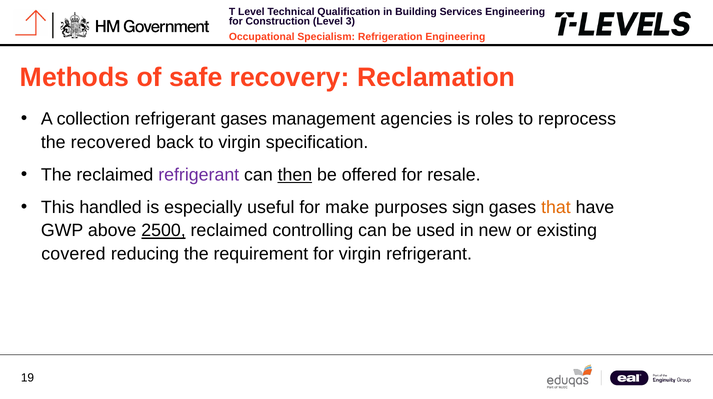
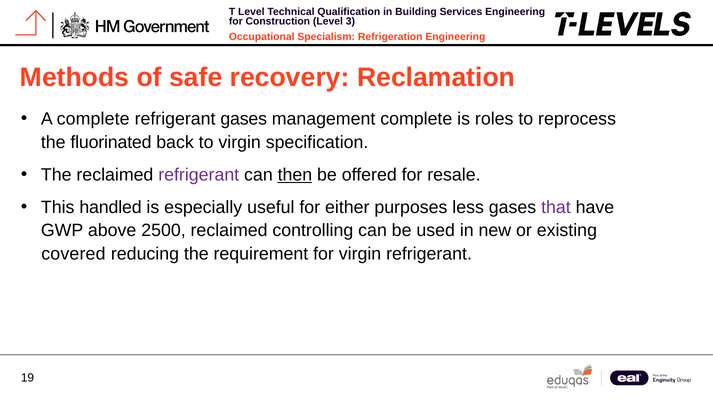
A collection: collection -> complete (93, 119)
management agencies: agencies -> complete (416, 119)
recovered: recovered -> fluorinated (111, 142)
make: make -> either (347, 207)
sign: sign -> less (468, 207)
that colour: orange -> purple (556, 207)
2500 underline: present -> none (163, 230)
